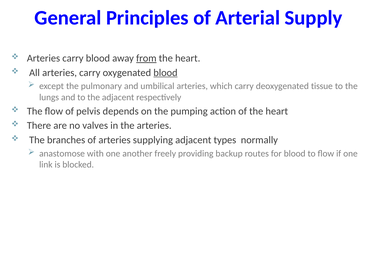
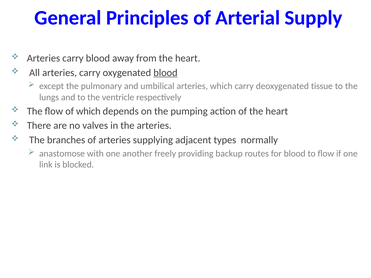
from underline: present -> none (146, 58)
the adjacent: adjacent -> ventricle (118, 97)
of pelvis: pelvis -> which (88, 111)
